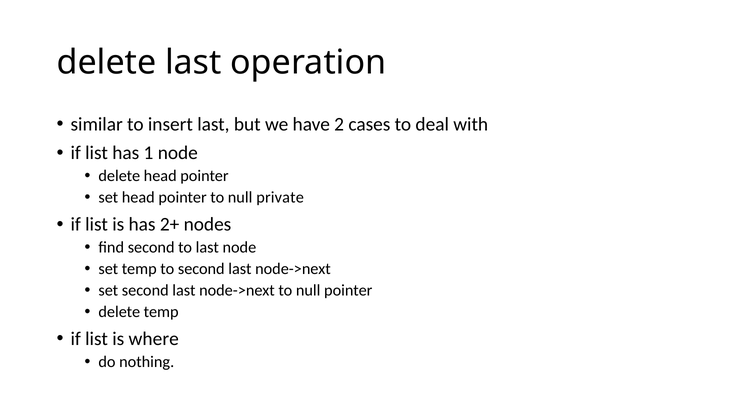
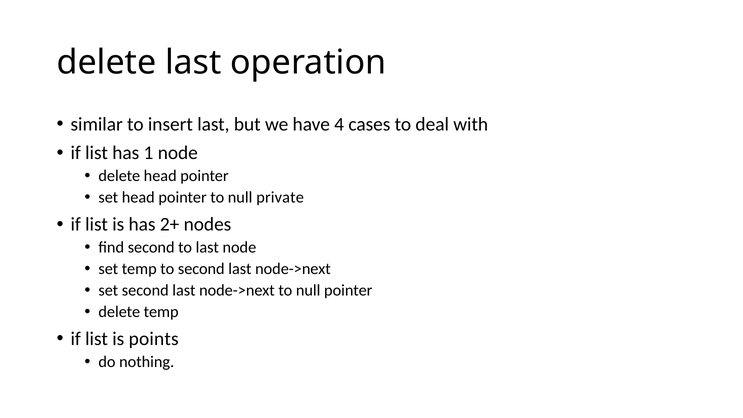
2: 2 -> 4 (339, 124)
where: where -> points (154, 339)
